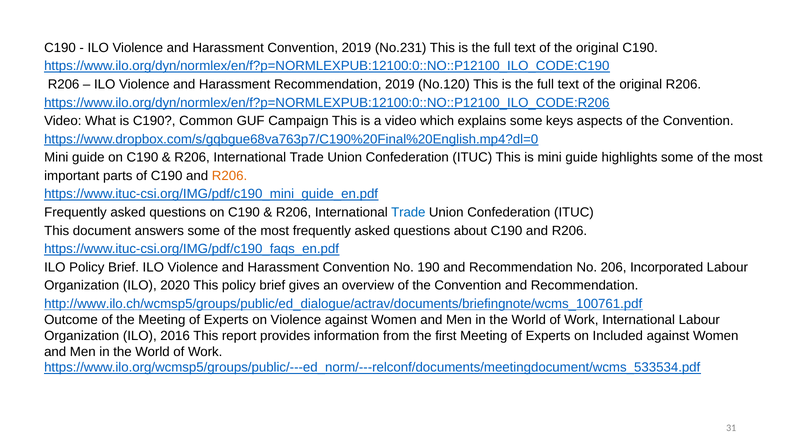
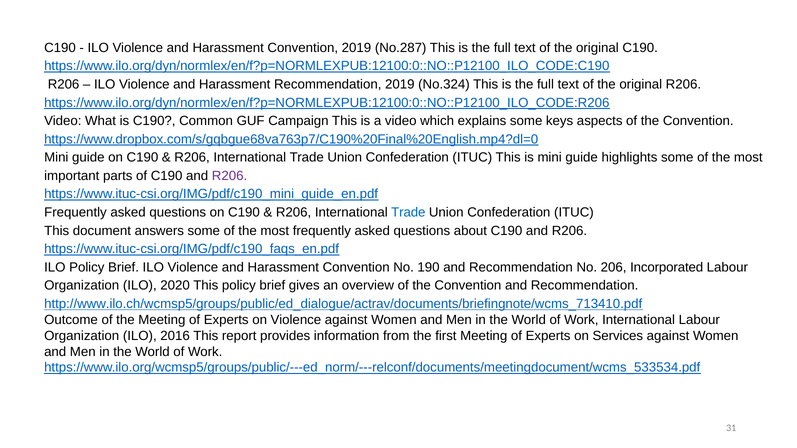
No.231: No.231 -> No.287 (401, 48)
No.120: No.120 -> No.324 (444, 84)
R206 colour: orange -> purple (230, 176)
http://www.ilo.ch/wcmsp5/groups/public/ed_dialogue/actrav/documents/briefingnote/wcms_100761.pdf: http://www.ilo.ch/wcmsp5/groups/public/ed_dialogue/actrav/documents/briefingnote/wcms_100761.pdf -> http://www.ilo.ch/wcmsp5/groups/public/ed_dialogue/actrav/documents/briefingnote/wcms_713410.pdf (343, 304)
Included: Included -> Services (618, 336)
